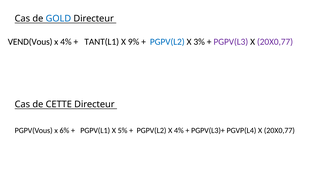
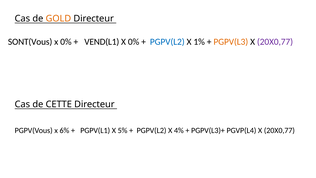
GOLD colour: blue -> orange (58, 19)
VEND(Vous: VEND(Vous -> SONT(Vous (30, 42)
4%: 4% -> 0% (66, 42)
TANT(L1: TANT(L1 -> VEND(L1 (102, 42)
9%: 9% -> 0% (134, 42)
3%: 3% -> 1% (199, 42)
PGPV(L3 colour: purple -> orange (231, 42)
